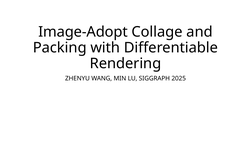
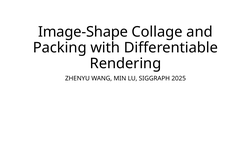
Image-Adopt: Image-Adopt -> Image-Shape (83, 32)
